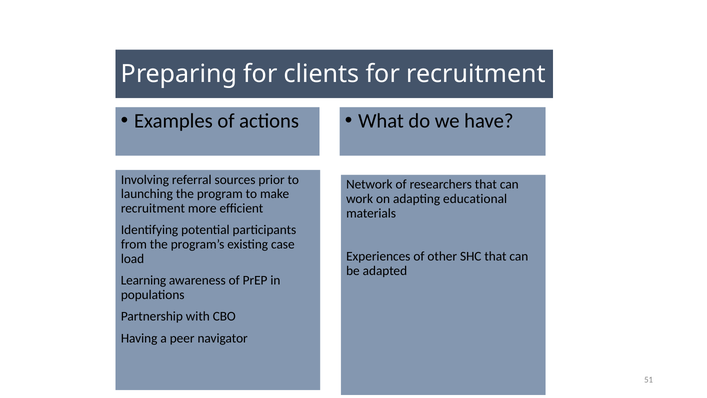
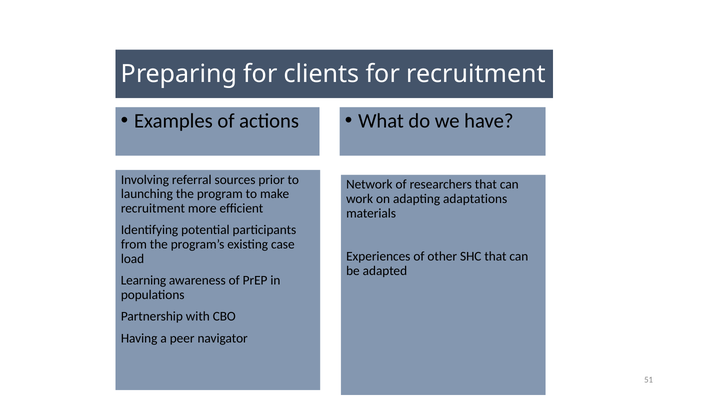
educational: educational -> adaptations (475, 199)
